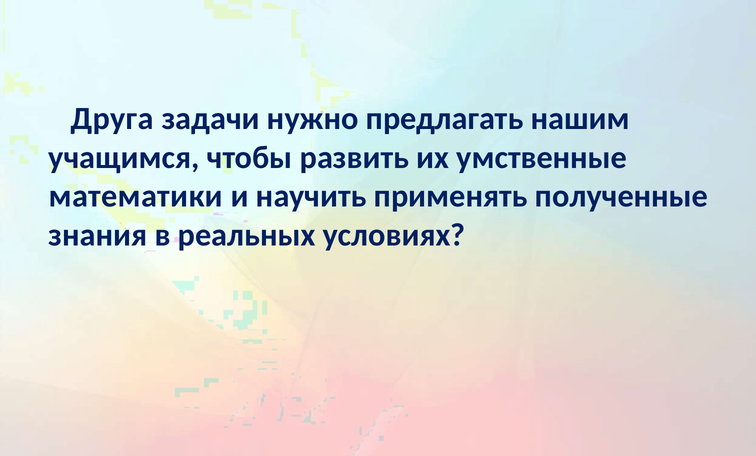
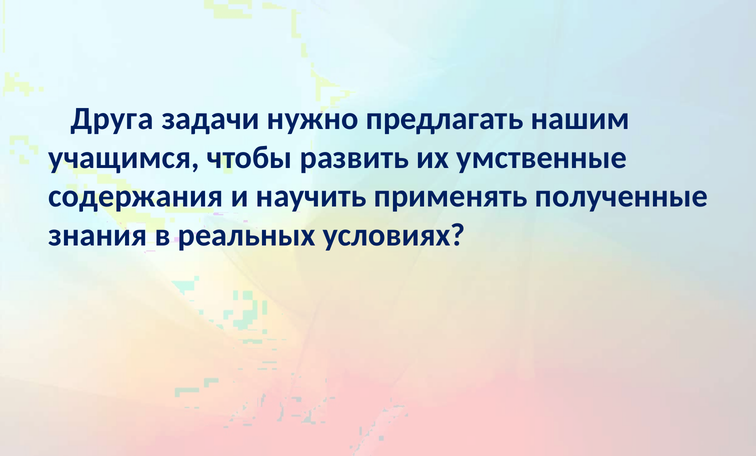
математики: математики -> содержания (136, 196)
